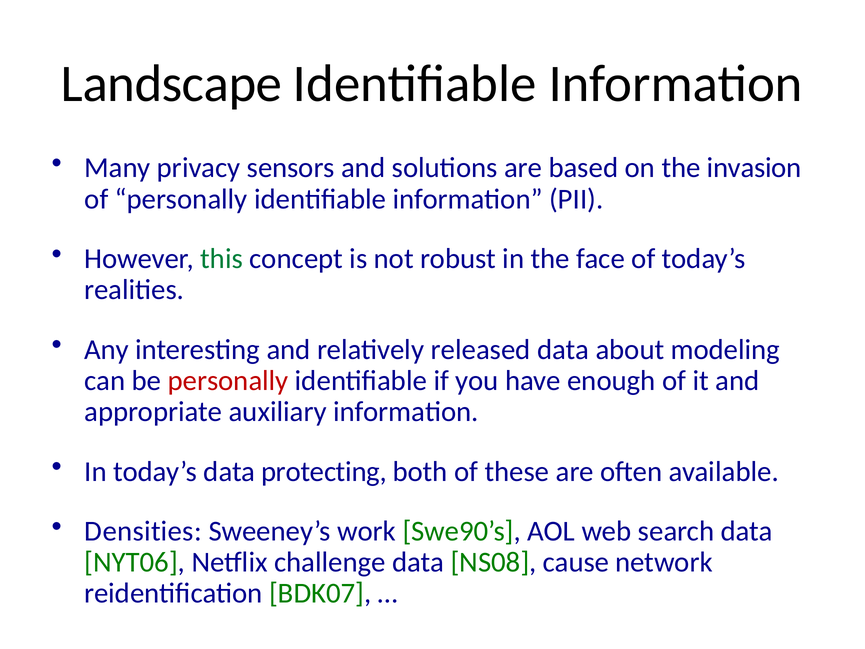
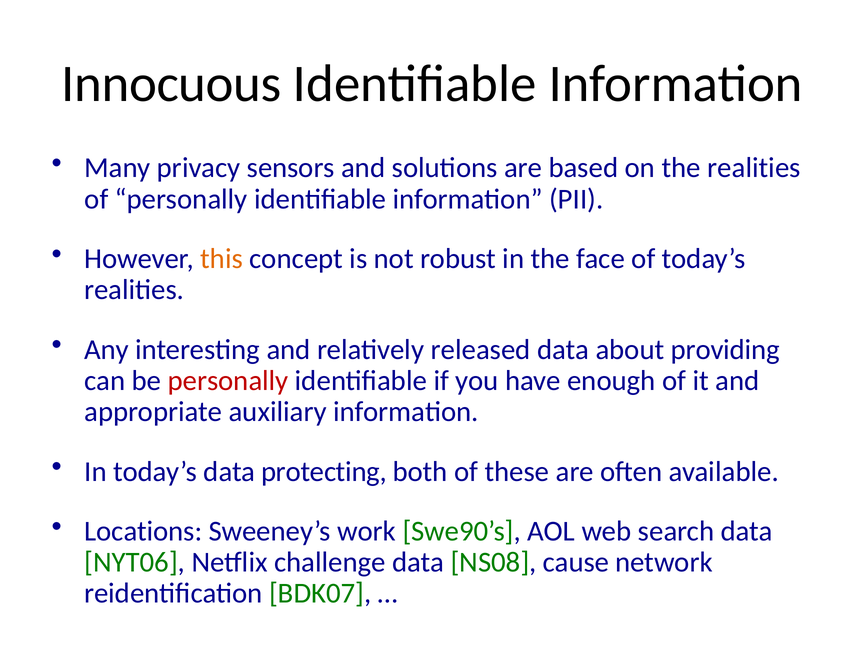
Landscape: Landscape -> Innocuous (171, 84)
the invasion: invasion -> realities (754, 168)
this colour: green -> orange (222, 259)
modeling: modeling -> providing (725, 349)
Densities: Densities -> Locations (143, 531)
